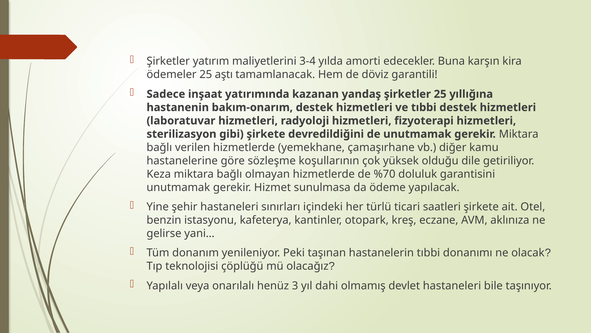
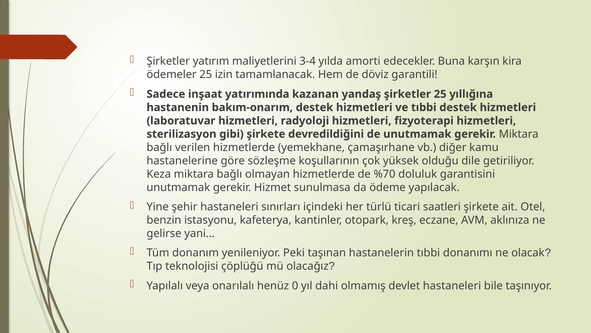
aştı: aştı -> izin (224, 75)
3: 3 -> 0 (295, 285)
